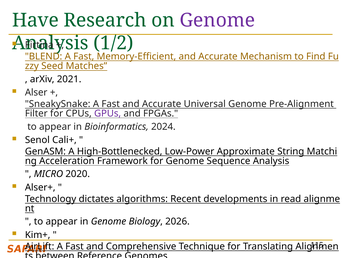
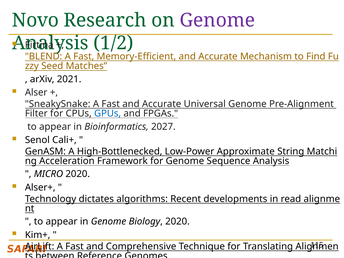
Have: Have -> Novo (35, 20)
GPUs colour: purple -> blue (108, 114)
2024: 2024 -> 2027 (163, 127)
Biology 2026: 2026 -> 2020 (177, 222)
